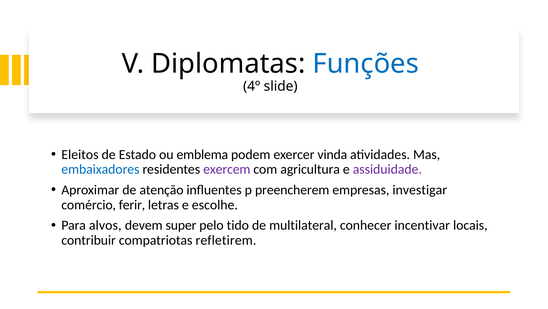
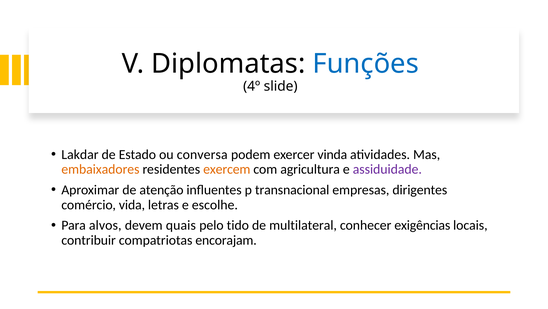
Eleitos: Eleitos -> Lakdar (80, 154)
emblema: emblema -> conversa (202, 154)
embaixadores colour: blue -> orange (100, 169)
exercem colour: purple -> orange (227, 169)
preencherem: preencherem -> transnacional (292, 190)
investigar: investigar -> dirigentes (420, 190)
ferir: ferir -> vida (132, 204)
super: super -> quais (181, 225)
incentivar: incentivar -> exigências (422, 225)
refletirem: refletirem -> encorajam (226, 240)
